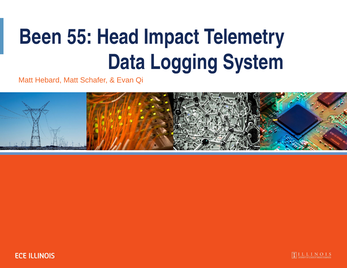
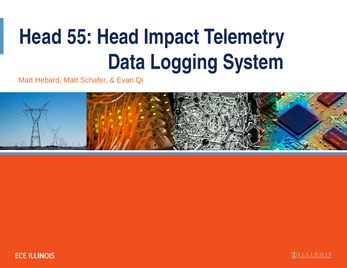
Been: Been -> Head (40, 37)
